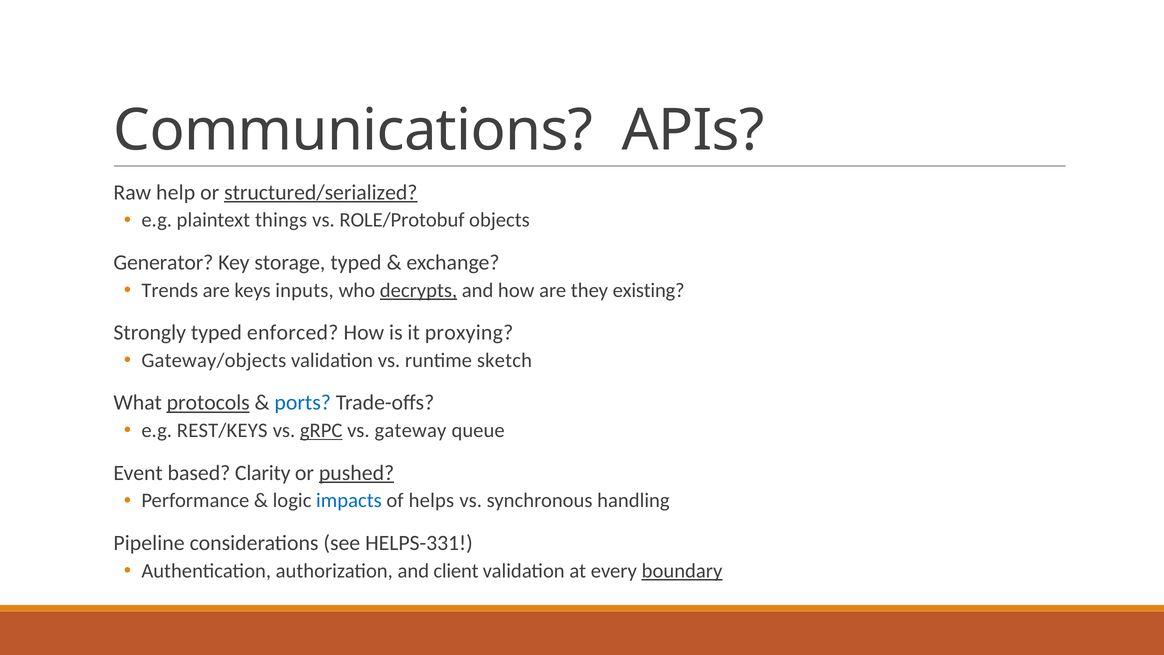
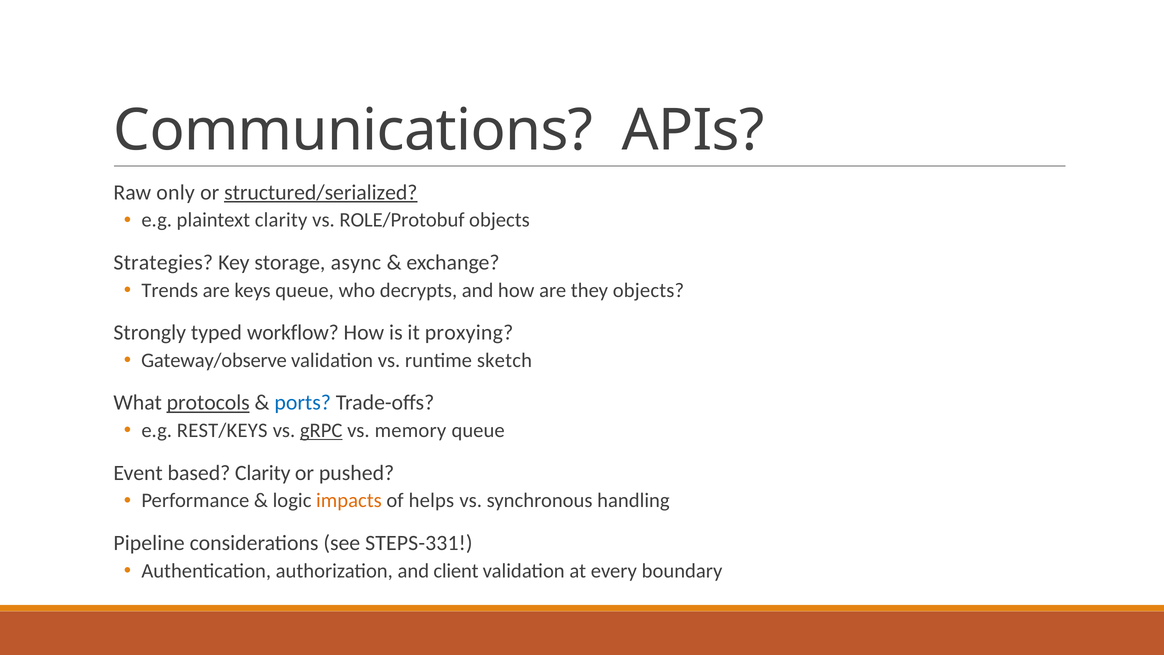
help: help -> only (176, 192)
plaintext things: things -> clarity (281, 220)
Generator: Generator -> Strategies (163, 262)
storage typed: typed -> async (356, 262)
keys inputs: inputs -> queue (305, 290)
decrypts underline: present -> none (418, 290)
they existing: existing -> objects (648, 290)
enforced: enforced -> workflow (293, 332)
Gateway/objects: Gateway/objects -> Gateway/observe (214, 360)
gateway: gateway -> memory (410, 430)
pushed underline: present -> none (357, 473)
impacts colour: blue -> orange (349, 500)
HELPS-331: HELPS-331 -> STEPS-331 (419, 543)
boundary underline: present -> none (682, 571)
